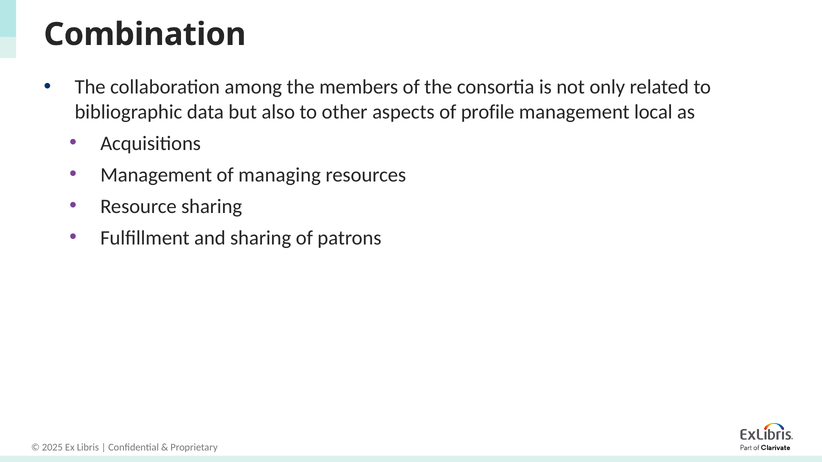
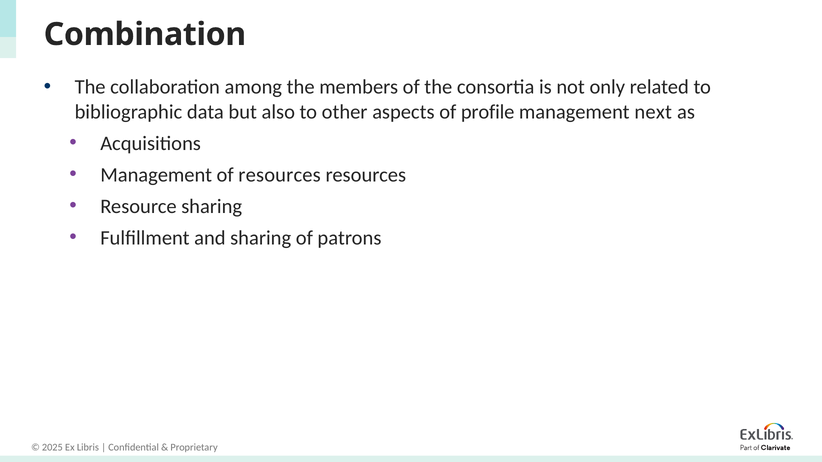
local: local -> next (653, 112)
of managing: managing -> resources (280, 175)
